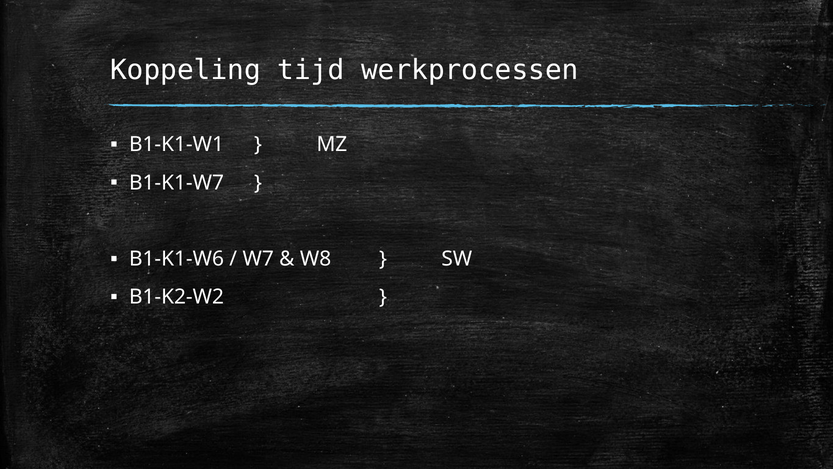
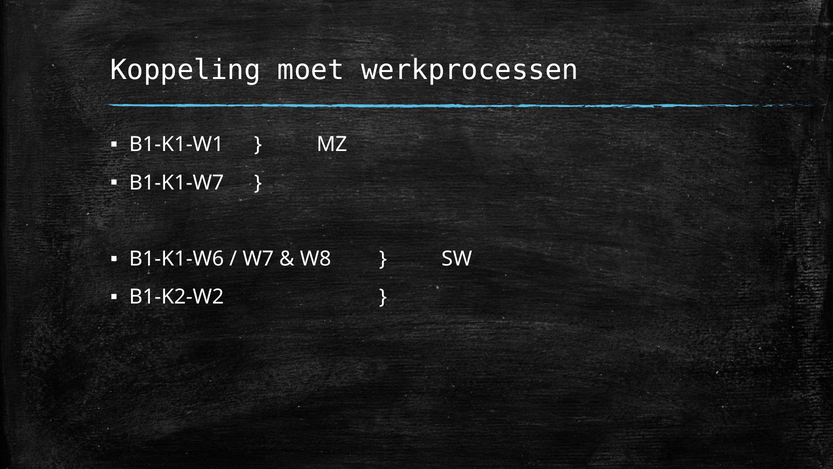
tijd: tijd -> moet (311, 70)
